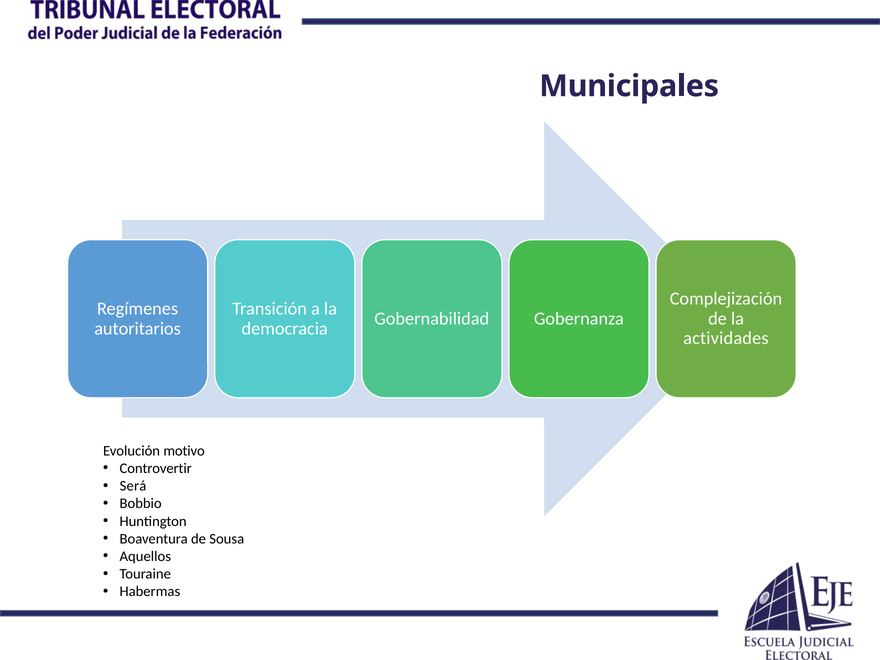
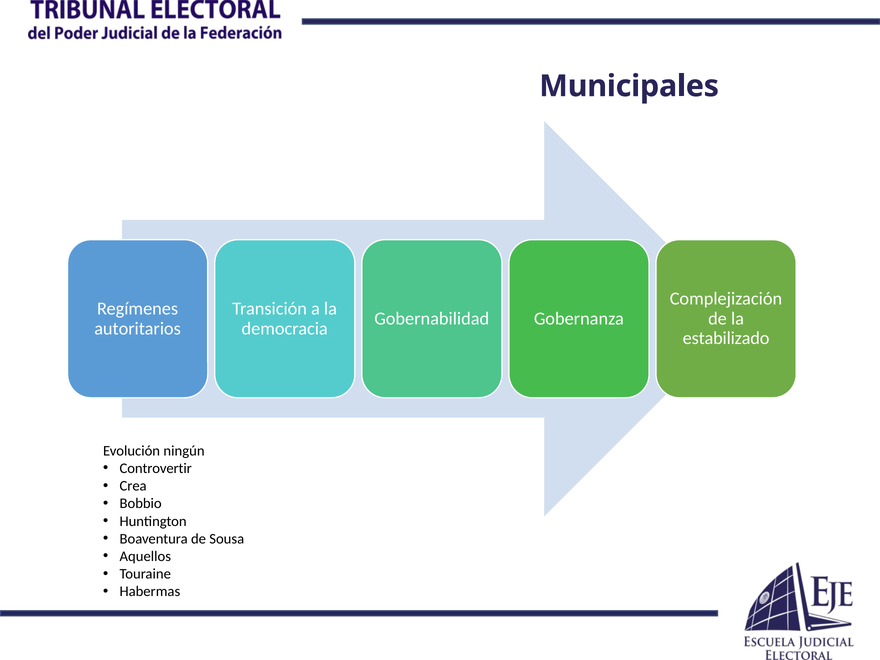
actividades: actividades -> estabilizado (726, 338)
motivo: motivo -> ningún (184, 451)
Será: Será -> Crea (133, 486)
